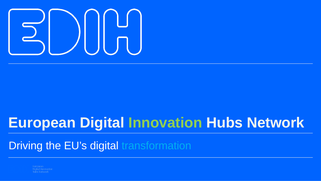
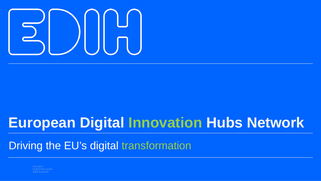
transformation colour: light blue -> light green (156, 145)
